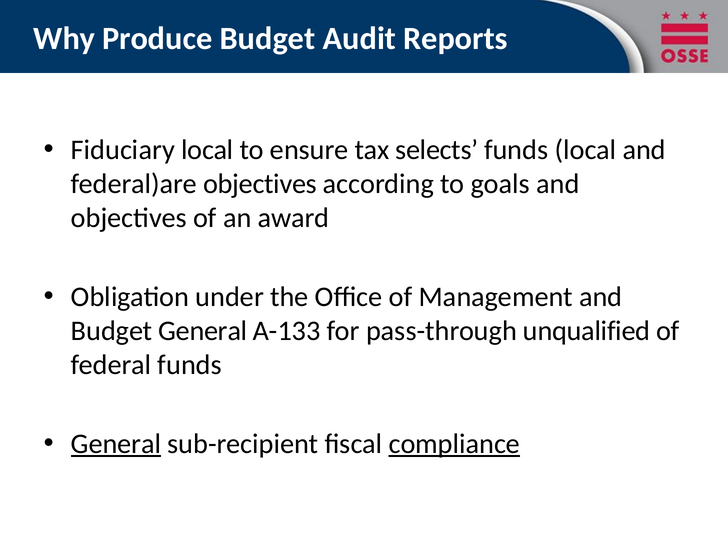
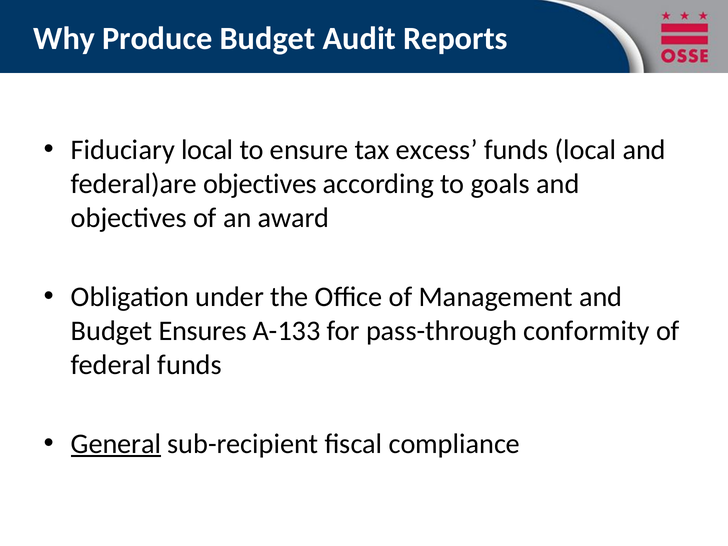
selects: selects -> excess (437, 150)
Budget General: General -> Ensures (203, 331)
unqualified: unqualified -> conformity (586, 331)
compliance underline: present -> none (454, 444)
